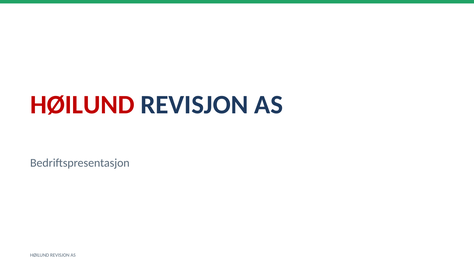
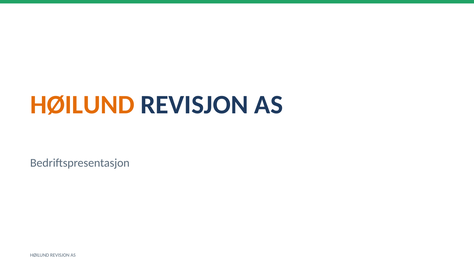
HØILUND colour: red -> orange (82, 105)
